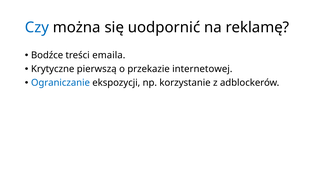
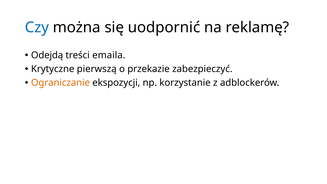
Bodźce: Bodźce -> Odejdą (47, 55)
internetowej: internetowej -> zabezpieczyć (202, 69)
Ograniczanie colour: blue -> orange (60, 83)
